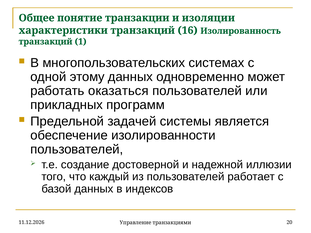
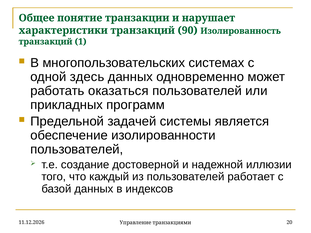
изоляции: изоляции -> нарушает (208, 18)
16: 16 -> 90 (188, 30)
этому: этому -> здесь (87, 77)
